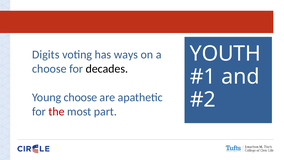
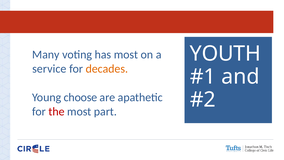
Digits: Digits -> Many (46, 55)
has ways: ways -> most (126, 55)
choose: choose -> service (49, 69)
decades colour: black -> orange (107, 69)
